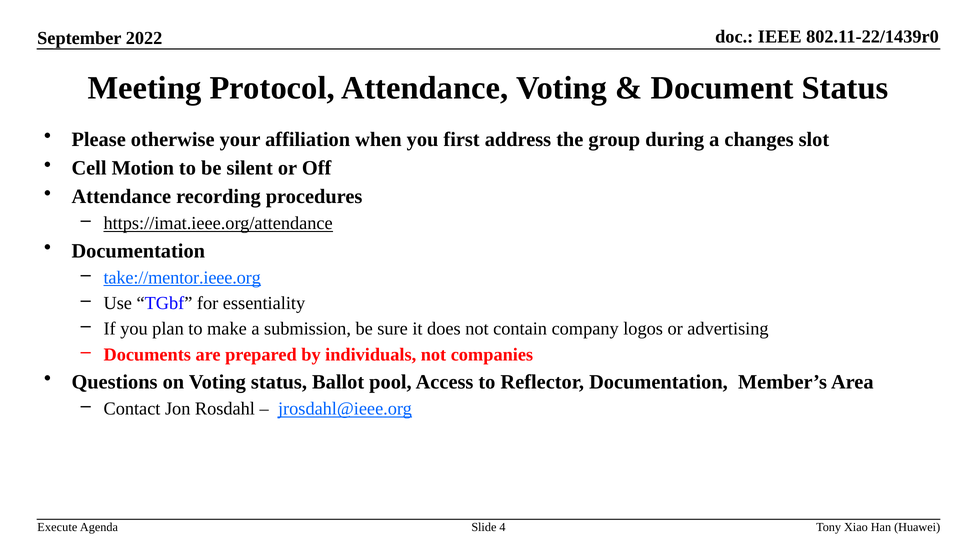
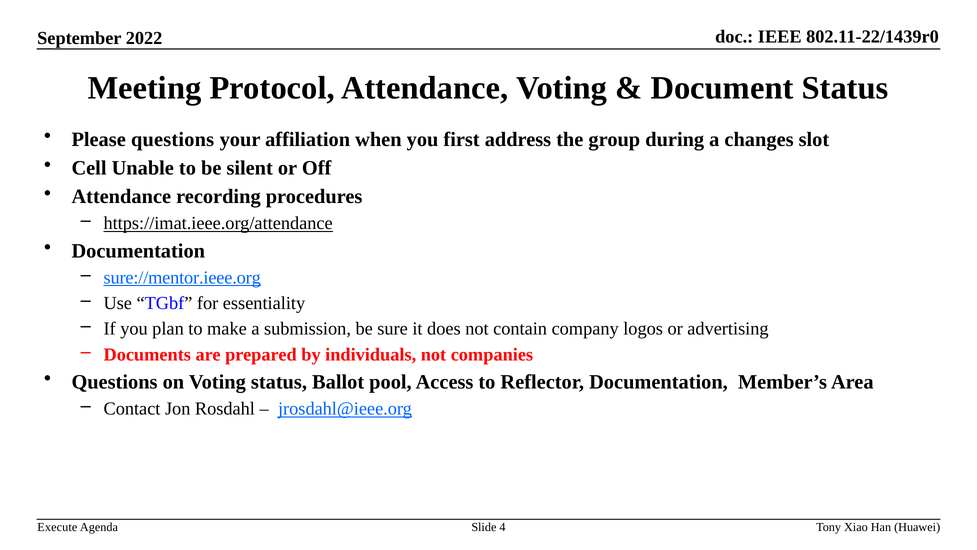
Please otherwise: otherwise -> questions (173, 139)
Motion: Motion -> Unable (143, 168)
take://mentor.ieee.org: take://mentor.ieee.org -> sure://mentor.ieee.org (182, 277)
